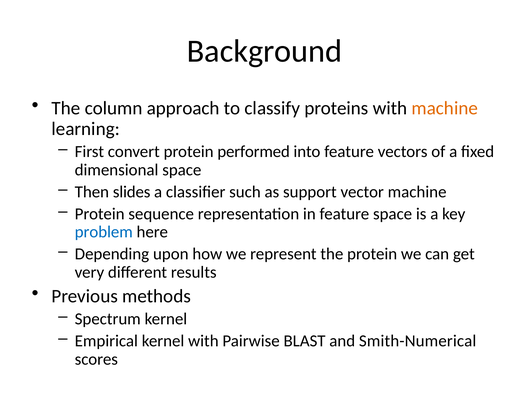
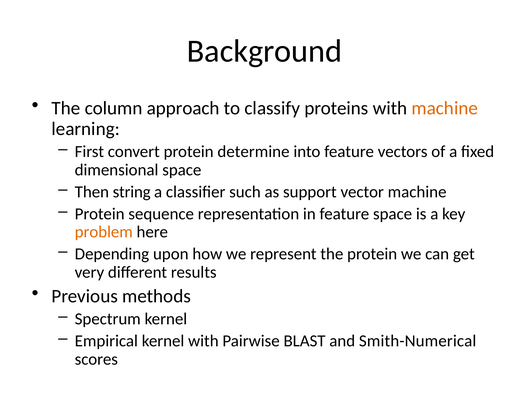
performed: performed -> determine (254, 151)
slides: slides -> string (132, 192)
problem colour: blue -> orange (104, 232)
